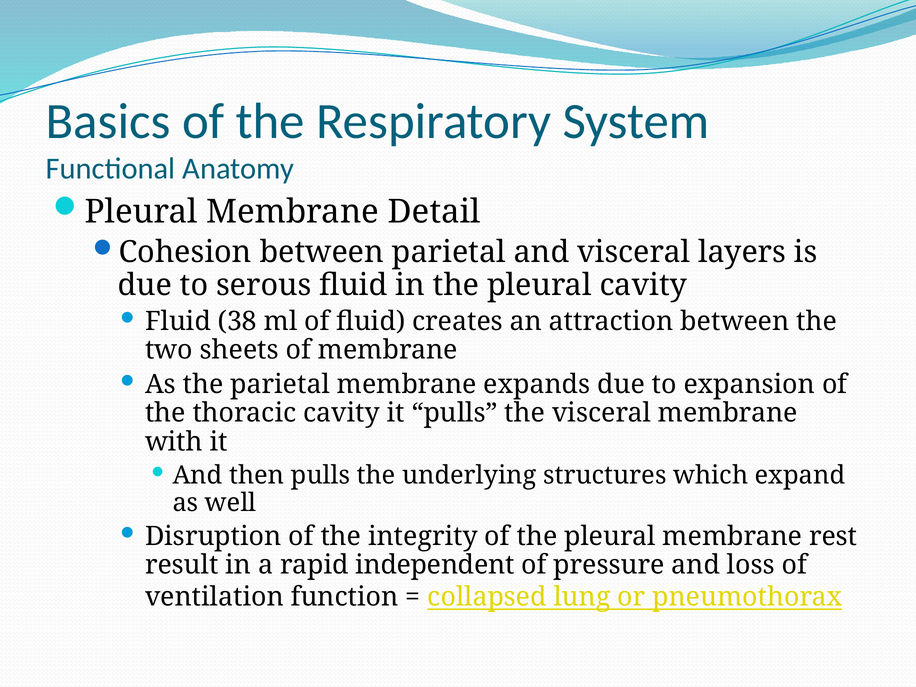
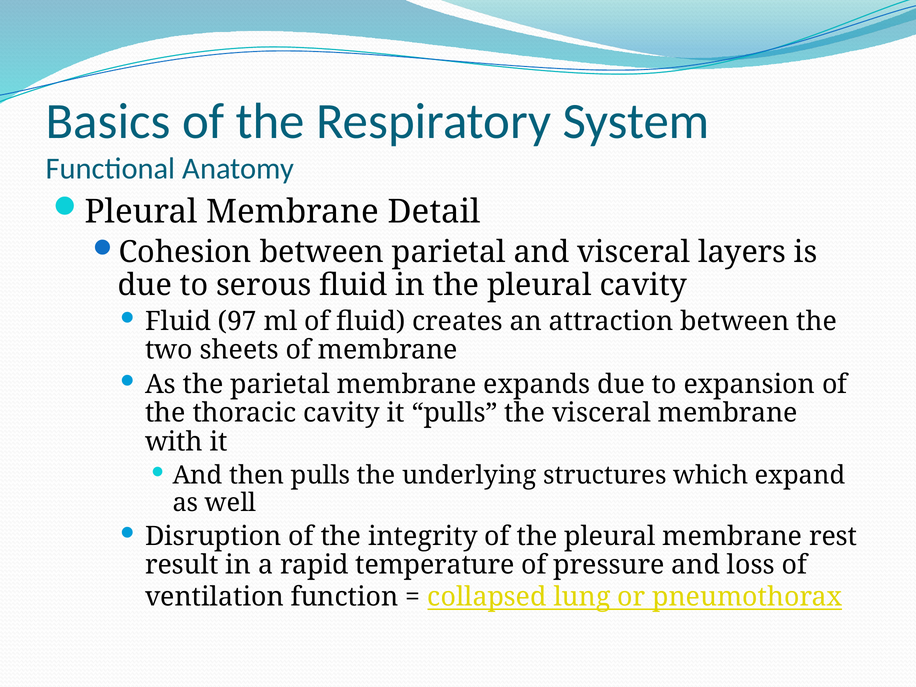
38: 38 -> 97 (237, 321)
independent: independent -> temperature (435, 565)
